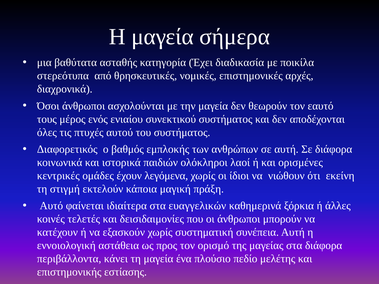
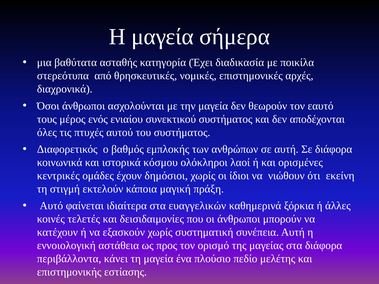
παιδιών: παιδιών -> κόσμου (161, 163)
λεγόμενα: λεγόμενα -> δημόσιοι (166, 176)
